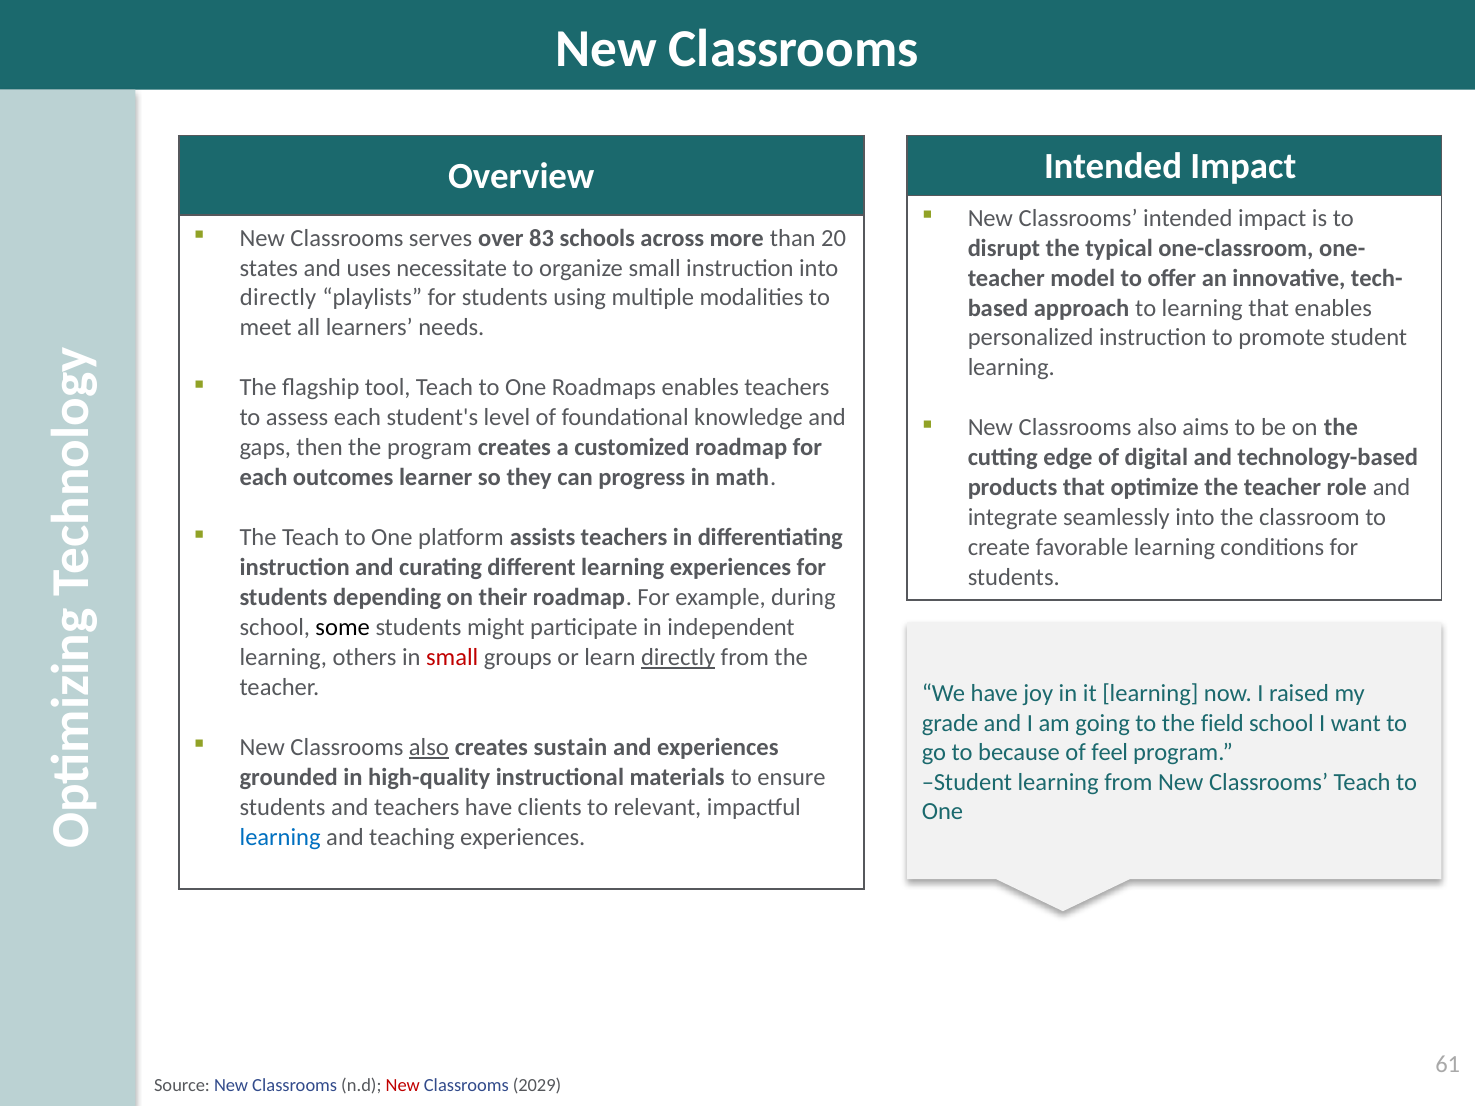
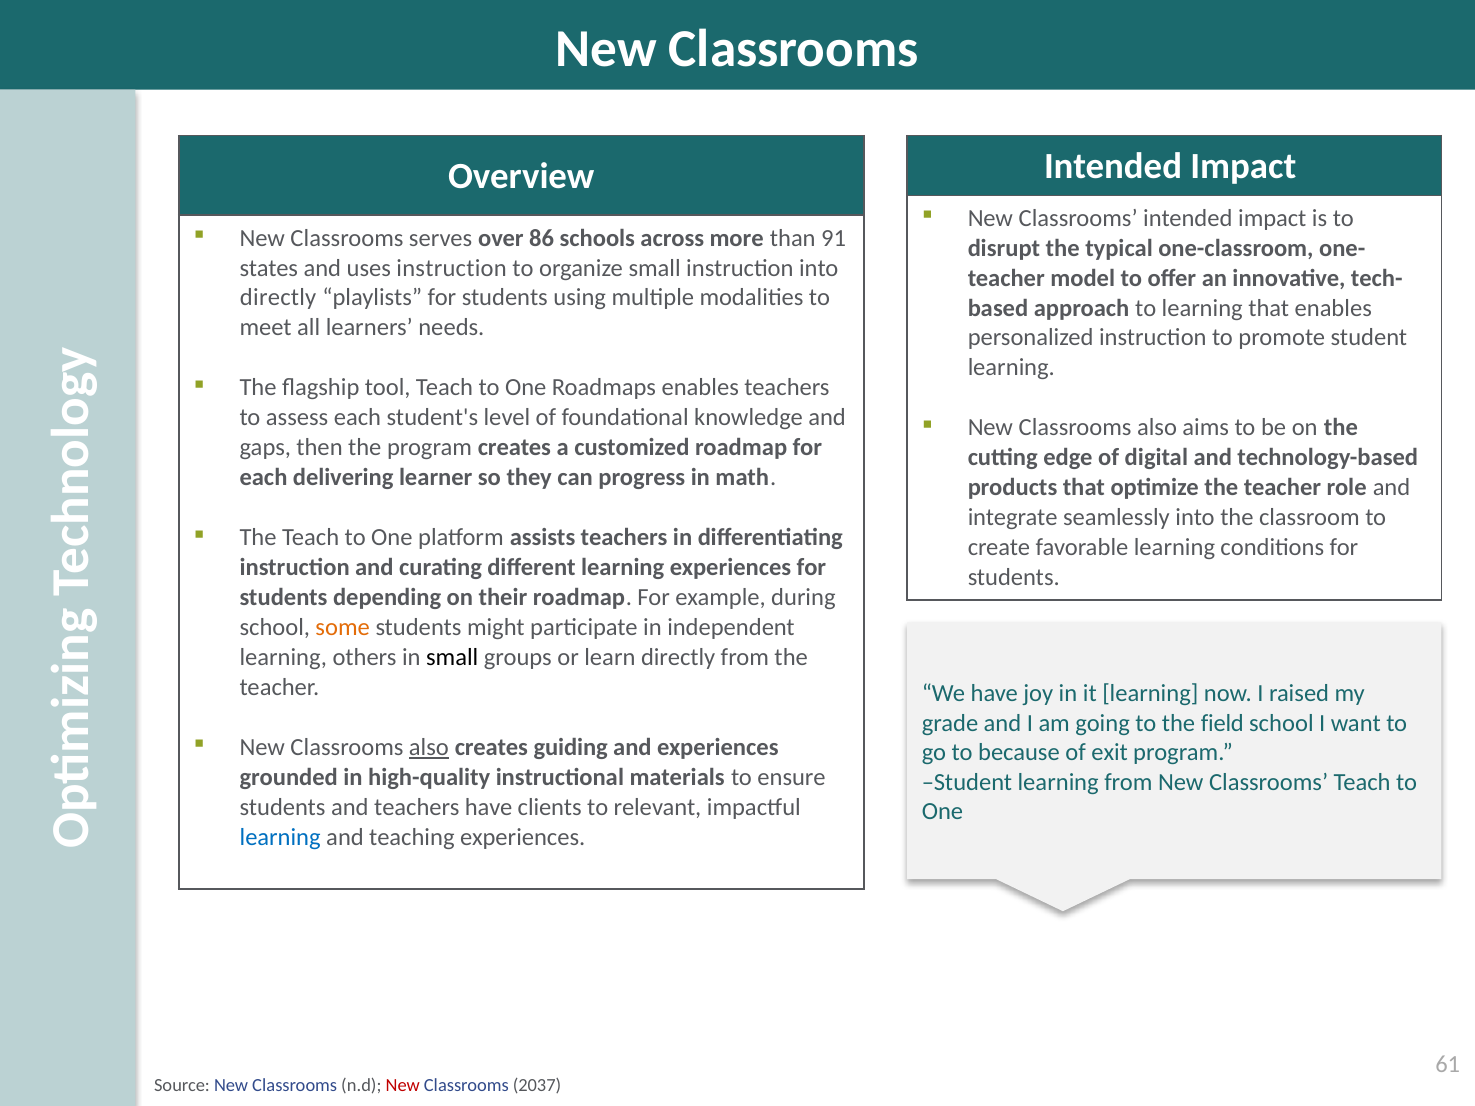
83: 83 -> 86 (542, 238)
20: 20 -> 91 (834, 238)
uses necessitate: necessitate -> instruction (452, 268)
outcomes: outcomes -> delivering (343, 478)
some colour: black -> orange (343, 628)
small colour: red -> black (452, 658)
directly underline: present -> none (678, 658)
sustain: sustain -> guiding (571, 747)
feel: feel -> exit (1110, 753)
2029: 2029 -> 2037 (537, 1086)
